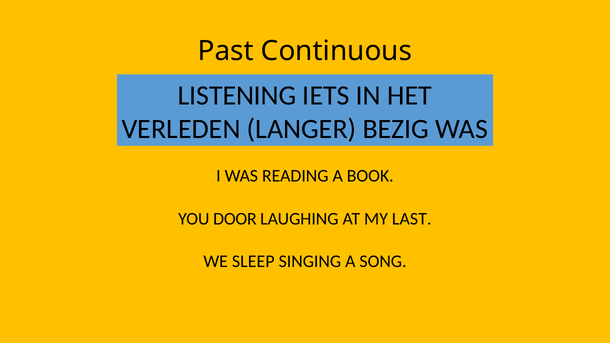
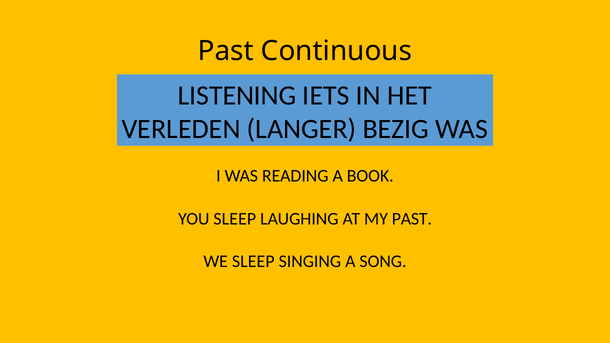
YOU DOOR: DOOR -> SLEEP (235, 219)
MY LAST: LAST -> PAST (412, 219)
